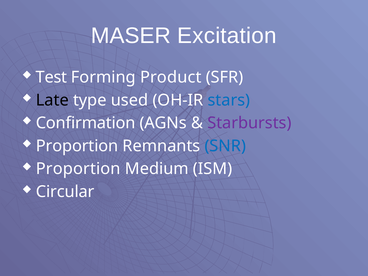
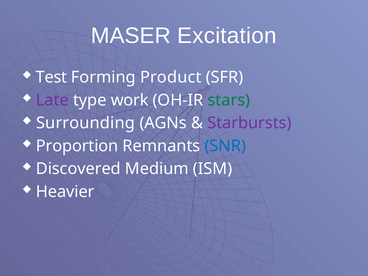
Late colour: black -> purple (52, 100)
used: used -> work (130, 100)
stars colour: blue -> green (229, 100)
Confirmation: Confirmation -> Surrounding (85, 123)
Proportion: Proportion -> Discovered (78, 169)
Circular: Circular -> Heavier (65, 192)
